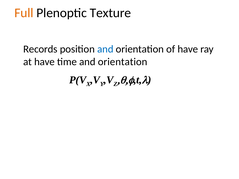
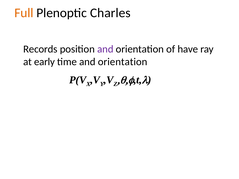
Texture: Texture -> Charles (110, 13)
and colour: blue -> purple (105, 49)
at have: have -> early (45, 62)
